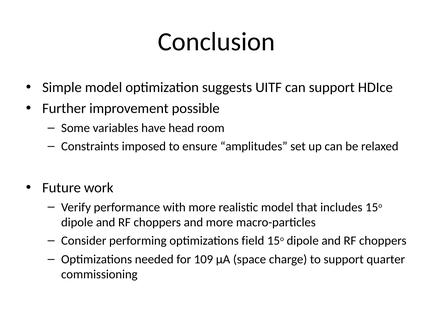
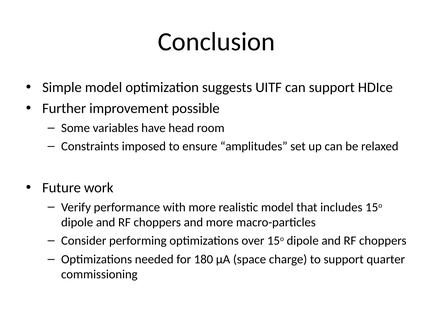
field: field -> over (253, 241)
109: 109 -> 180 (204, 260)
